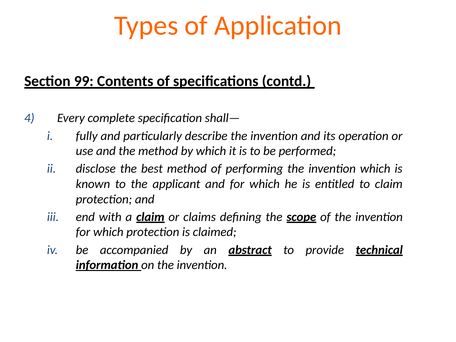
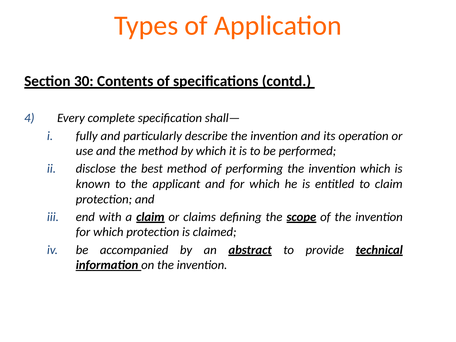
99: 99 -> 30 (84, 81)
